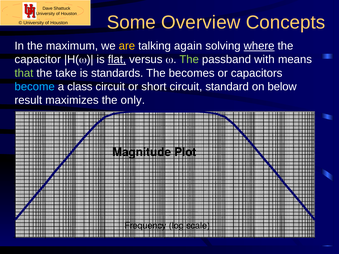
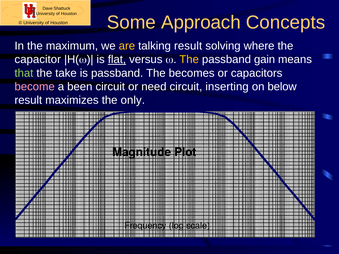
Overview: Overview -> Approach (201, 22)
talking again: again -> result (188, 46)
where underline: present -> none (259, 46)
The colour: light green -> yellow (189, 60)
with: with -> gain (265, 60)
is standards: standards -> passband (117, 73)
become colour: light blue -> pink (35, 87)
class: class -> been (80, 87)
short: short -> need (154, 87)
standard: standard -> inserting (227, 87)
